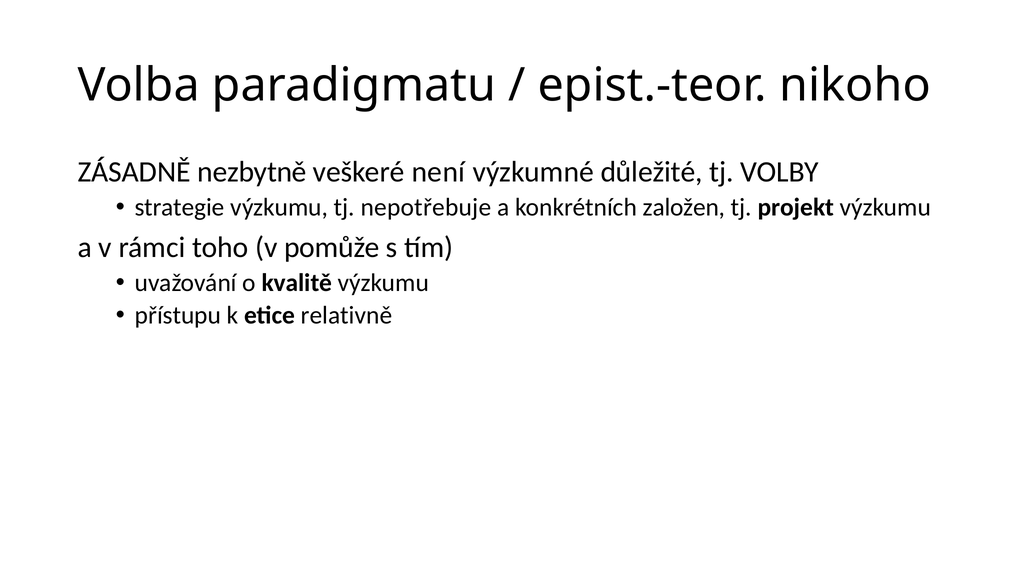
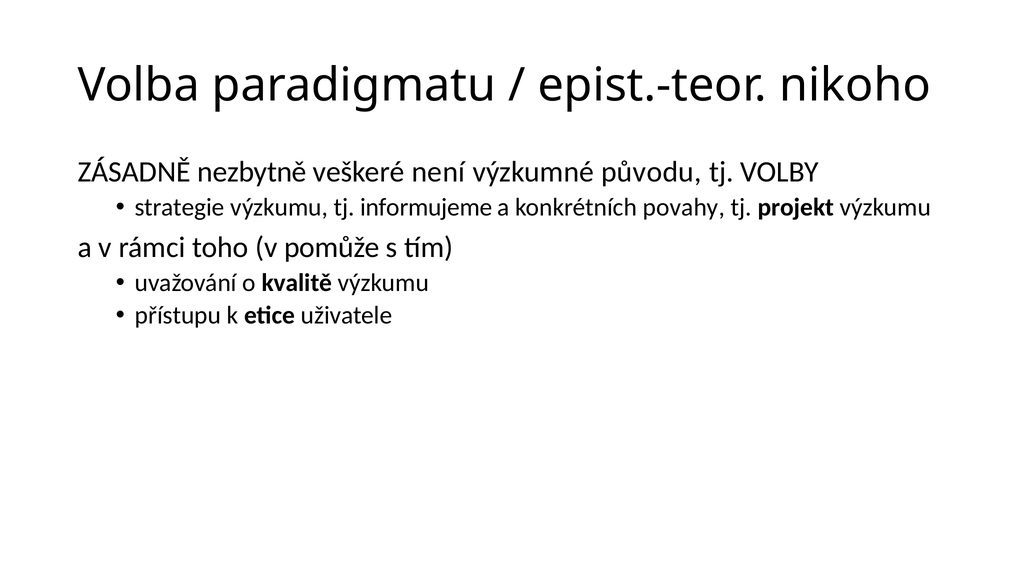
důležité: důležité -> původu (651, 172)
nepotřebuje: nepotřebuje -> informujeme (426, 207)
založen: založen -> povahy (684, 207)
relativně: relativně -> uživatele (347, 315)
